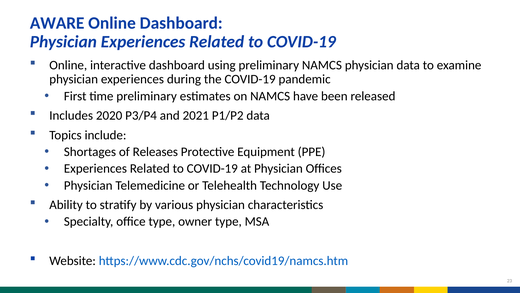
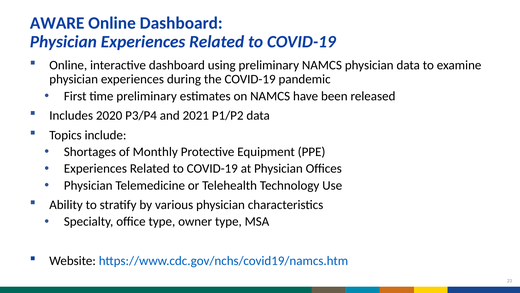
Releases: Releases -> Monthly (155, 152)
